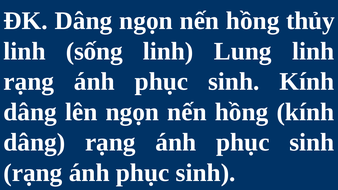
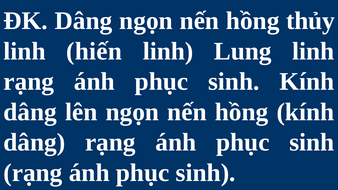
sống: sống -> hiến (94, 51)
